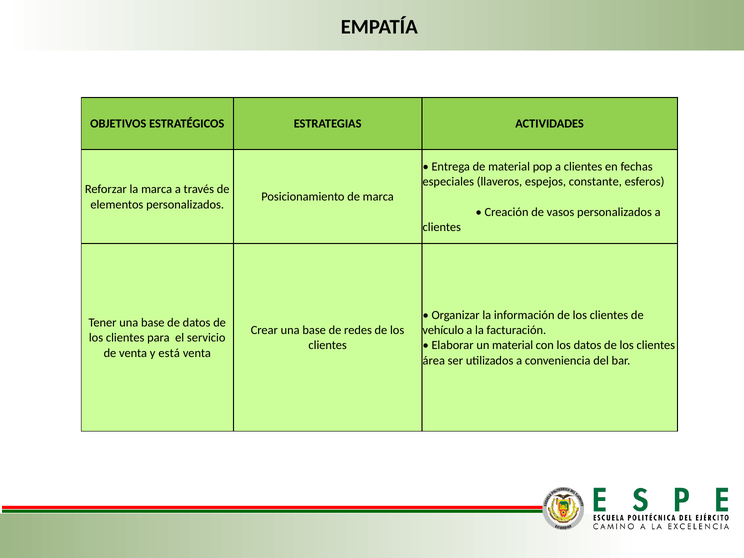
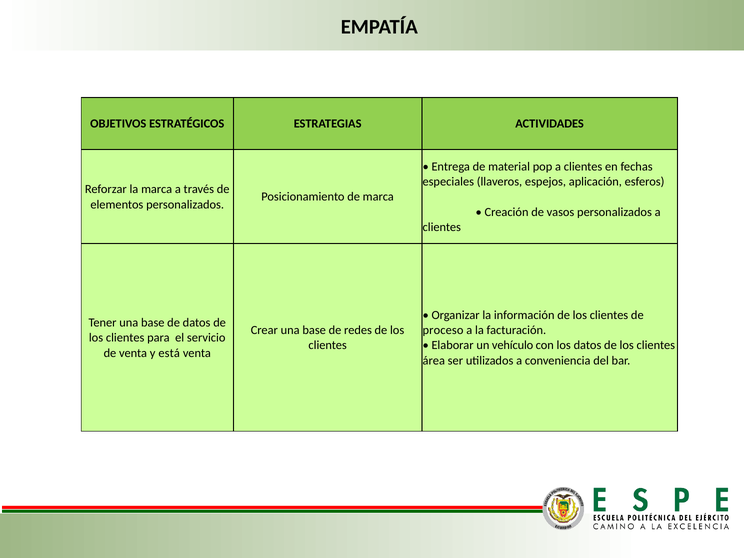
constante: constante -> aplicación (595, 182)
vehículo: vehículo -> proceso (443, 330)
un material: material -> vehículo (513, 345)
